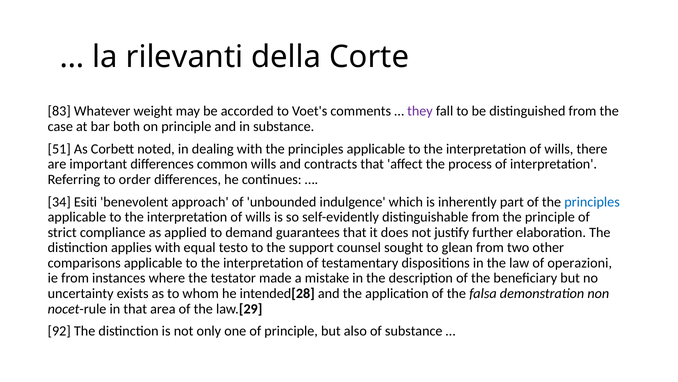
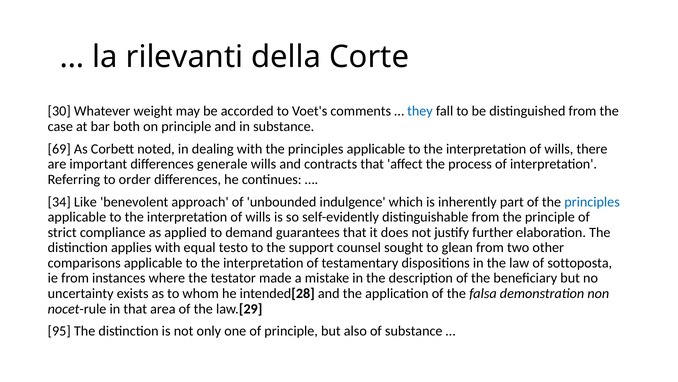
83: 83 -> 30 (59, 111)
they colour: purple -> blue (420, 111)
51: 51 -> 69 (59, 149)
common: common -> generale (222, 164)
Esiti: Esiti -> Like (85, 202)
operazioni: operazioni -> sottoposta (580, 263)
92: 92 -> 95 (59, 331)
